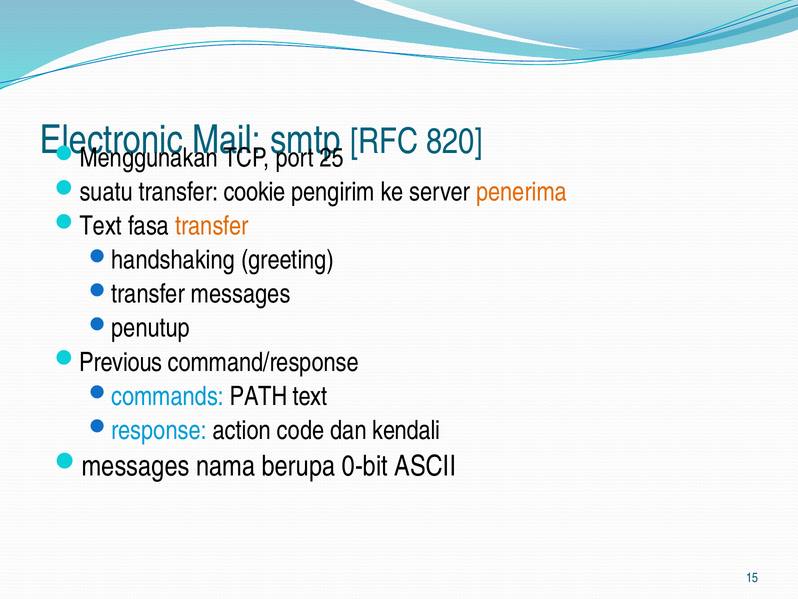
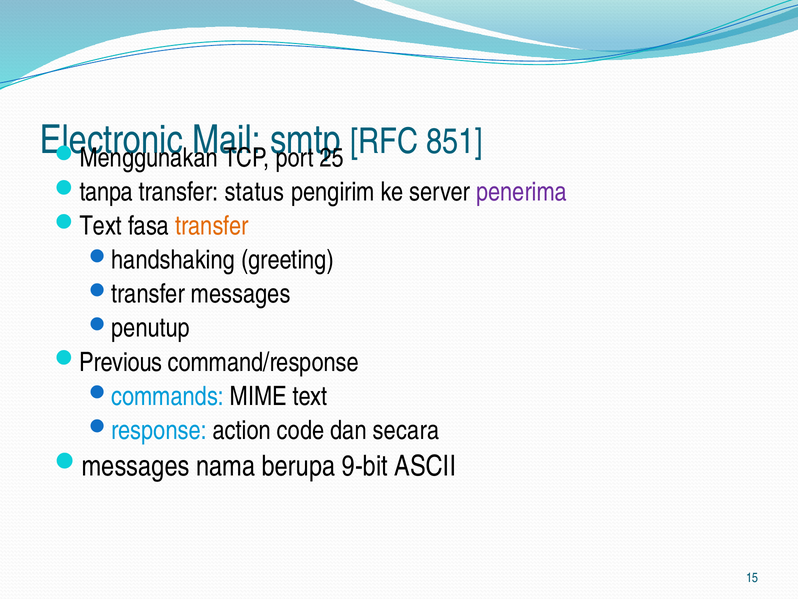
820: 820 -> 851 (454, 141)
suatu: suatu -> tanpa (106, 192)
cookie: cookie -> status (254, 192)
penerima colour: orange -> purple (521, 192)
PATH: PATH -> MIME (258, 396)
kendali: kendali -> secara (406, 430)
0-bit: 0-bit -> 9-bit (365, 466)
